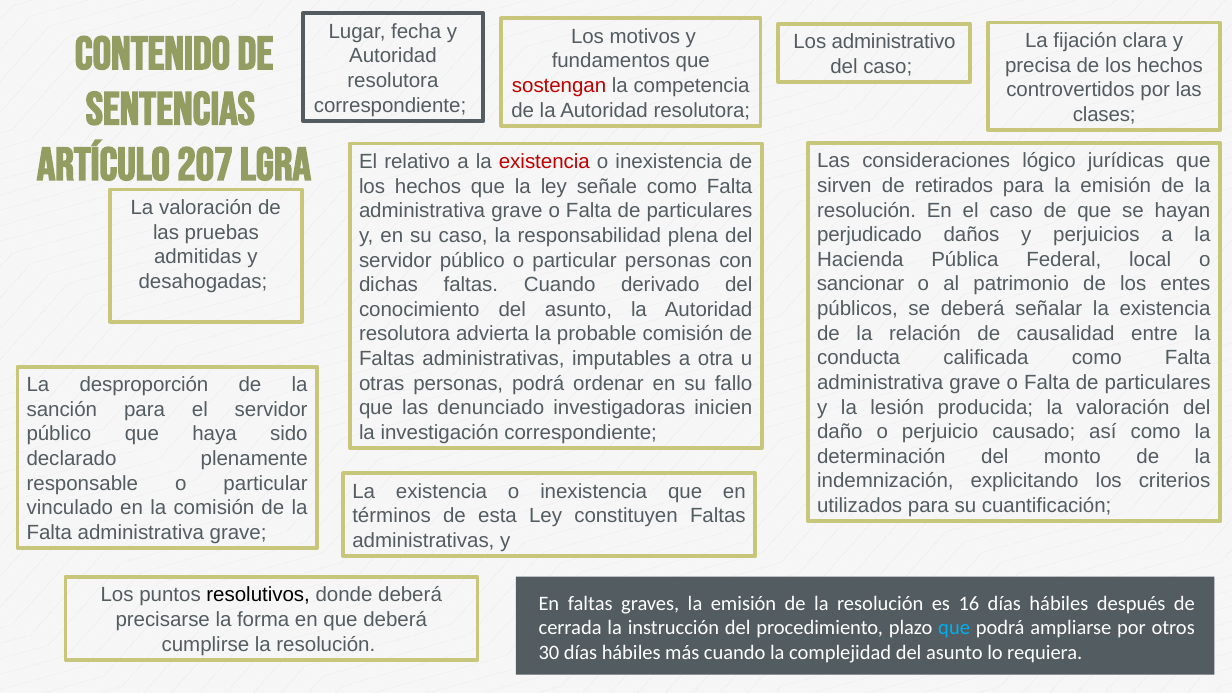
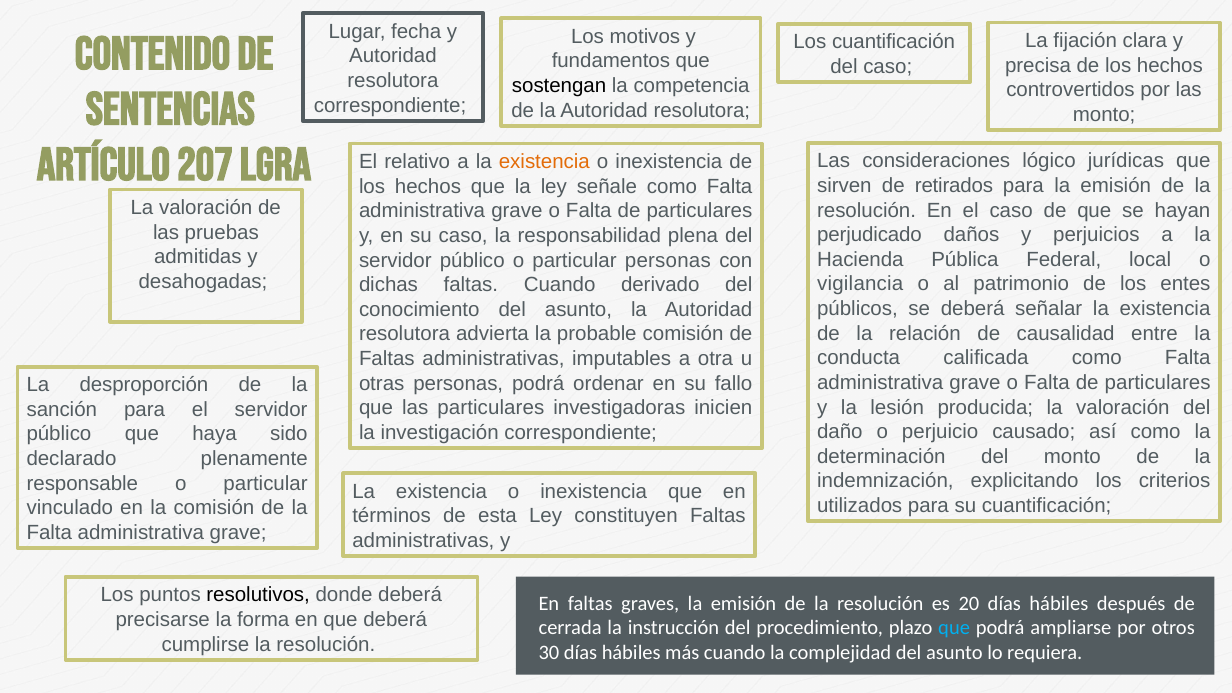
Los administrativo: administrativo -> cuantificación (894, 42)
sostengan colour: red -> black (559, 86)
clases: clases -> monto (1104, 115)
existencia colour: red -> orange (544, 162)
sancionar: sancionar -> vigilancia (860, 284)
las denunciado: denunciado -> particulares (491, 408)
16: 16 -> 20 (969, 604)
